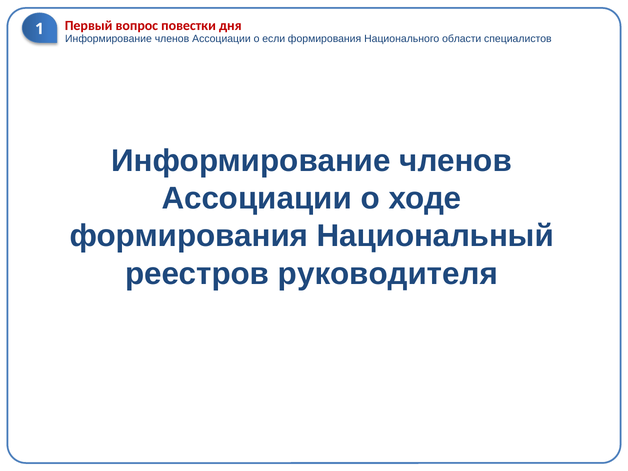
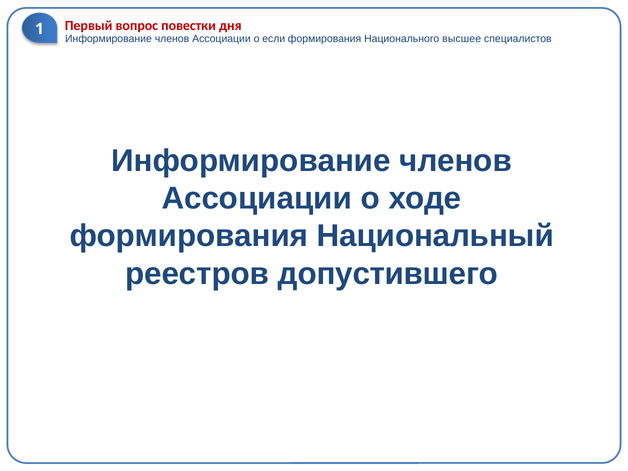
области: области -> высшее (462, 39)
руководителя: руководителя -> допустившего (388, 274)
